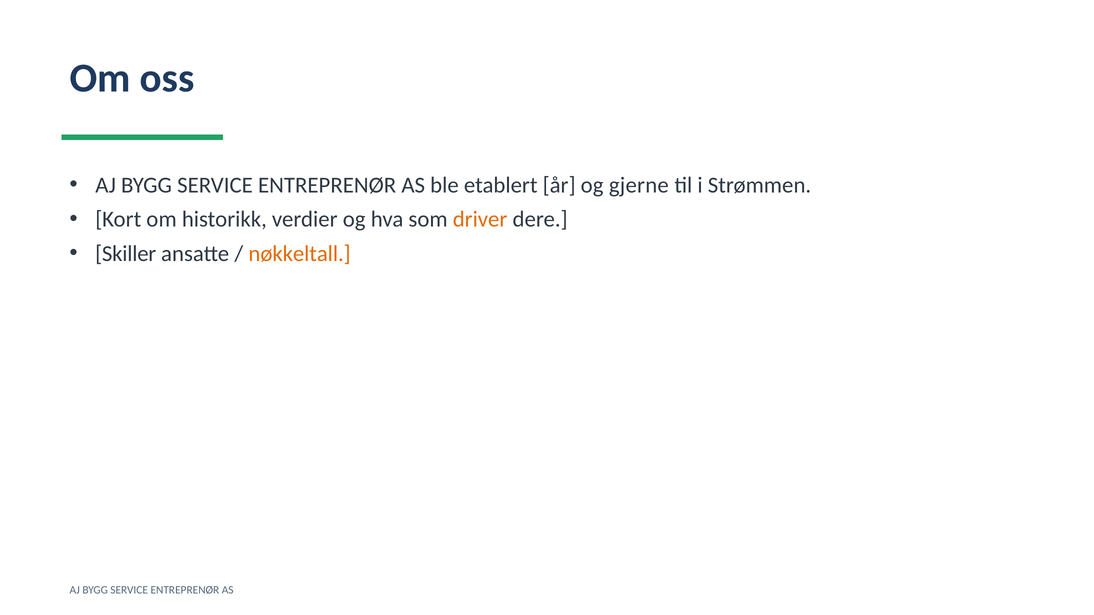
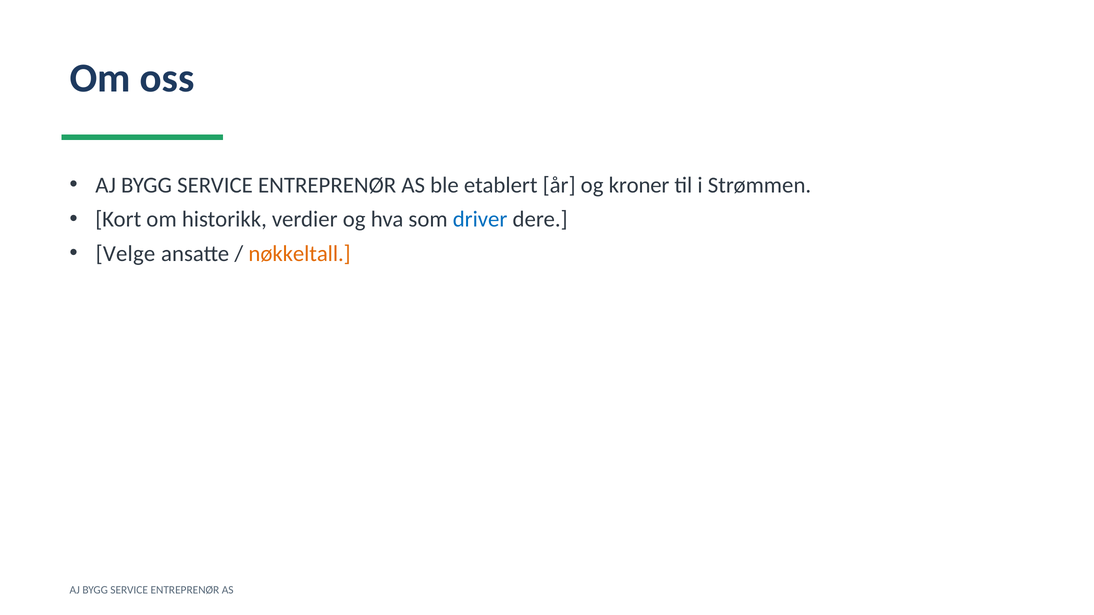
gjerne: gjerne -> kroner (639, 185)
driver colour: orange -> blue (480, 219)
Skiller: Skiller -> Velge (126, 254)
